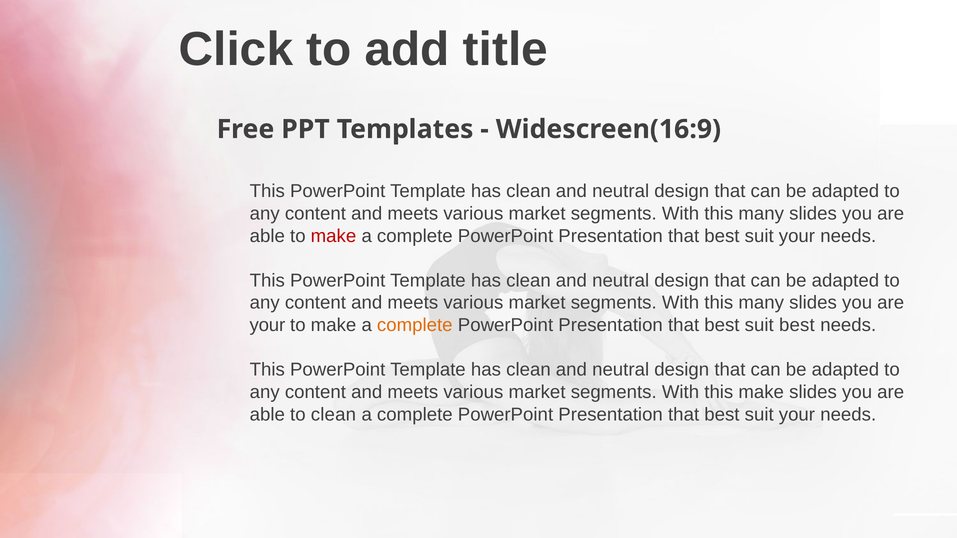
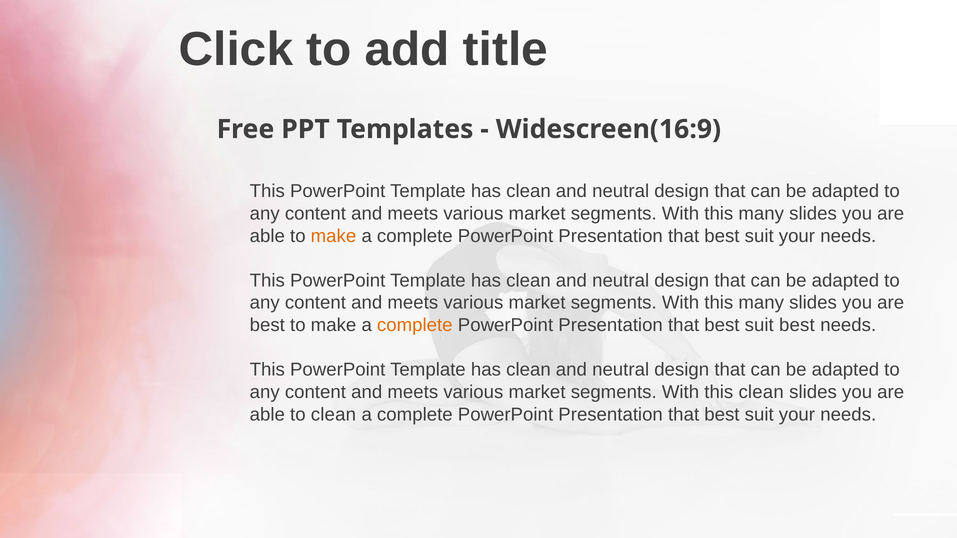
make colour: red -> orange (333, 236)
your: your -> best (267, 325)
this make: make -> clean (761, 392)
